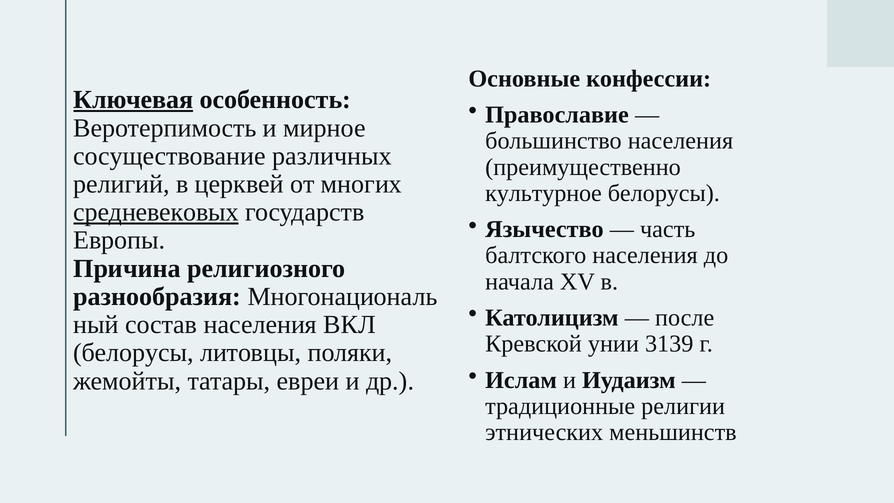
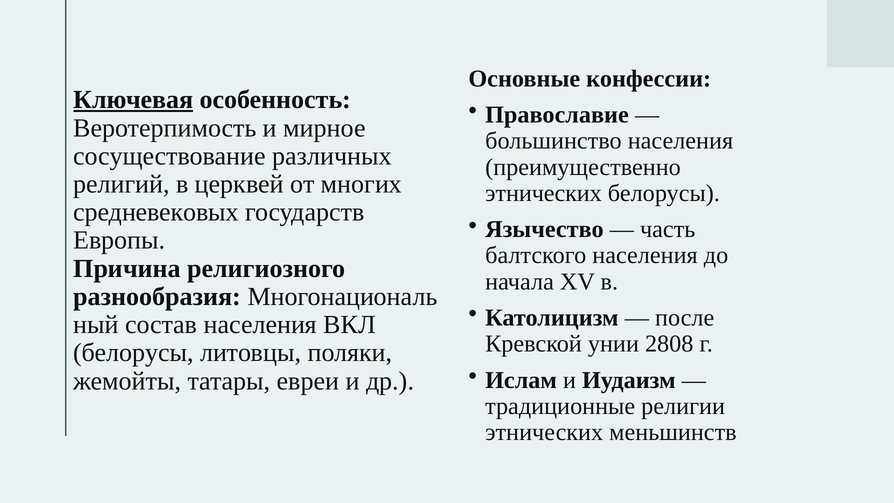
культурное: культурное -> этнических (544, 193)
средневековых underline: present -> none (156, 212)
3139: 3139 -> 2808 (669, 344)
